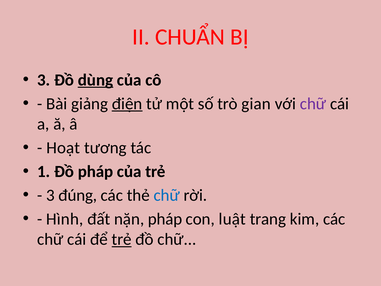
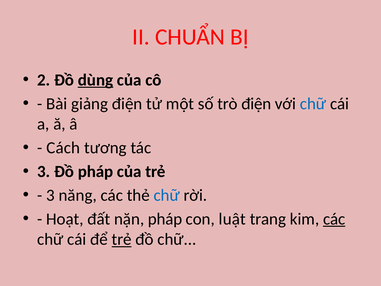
3: 3 -> 2 (44, 80)
điện underline: present -> none (127, 104)
trò gian: gian -> điện (256, 104)
chữ colour: purple -> blue (313, 104)
Hoạt: Hoạt -> Cách (63, 148)
1: 1 -> 3 (44, 171)
đúng: đúng -> năng (78, 195)
Hình: Hình -> Hoạt (65, 219)
các underline: none -> present (334, 219)
